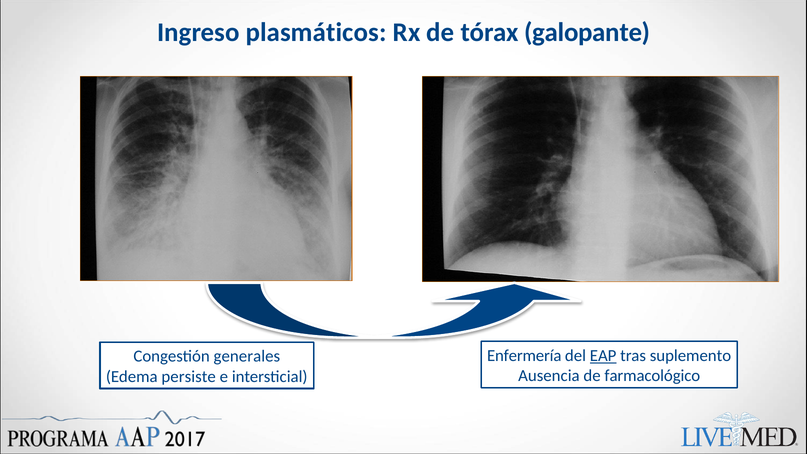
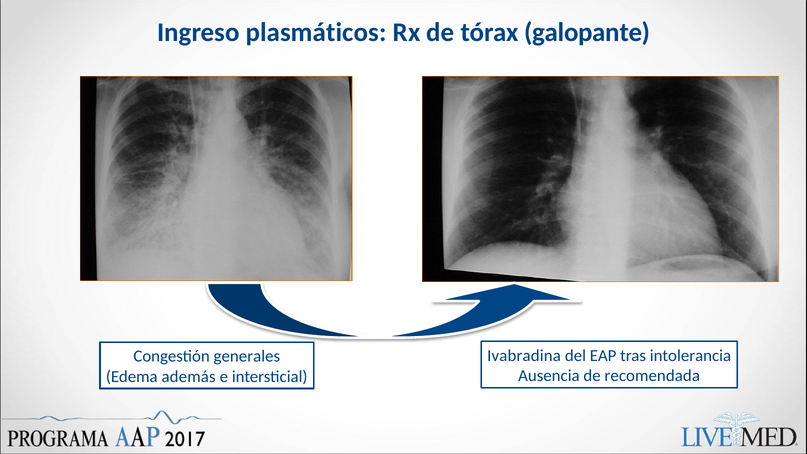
Enfermería: Enfermería -> Ivabradina (524, 356)
EAP underline: present -> none (603, 356)
suplemento: suplemento -> intolerancia (690, 356)
farmacológico: farmacológico -> recomendada (652, 376)
persiste: persiste -> además (189, 377)
